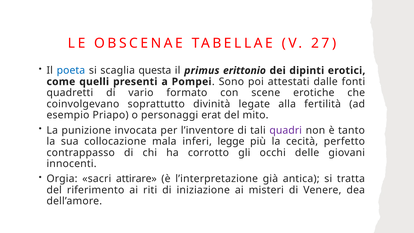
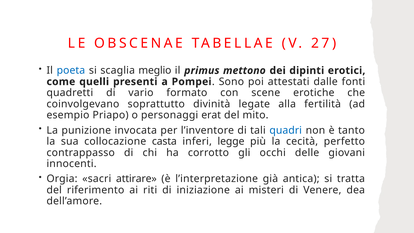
questa: questa -> meglio (155, 70)
erittonio: erittonio -> mettono (244, 70)
quadri colour: purple -> blue (286, 130)
mala: mala -> casta (164, 141)
